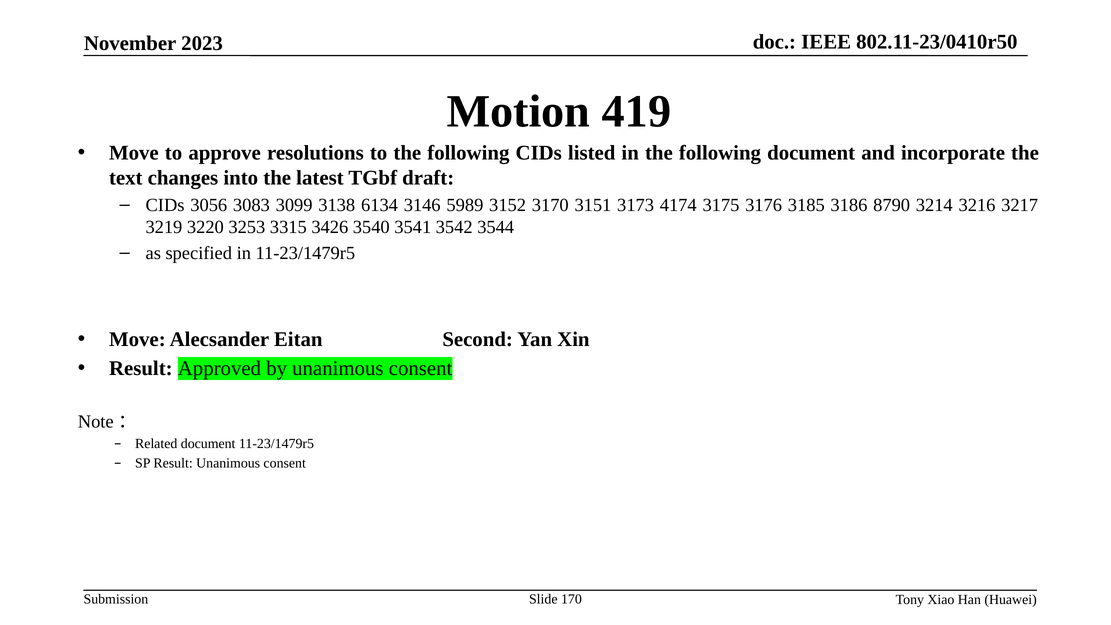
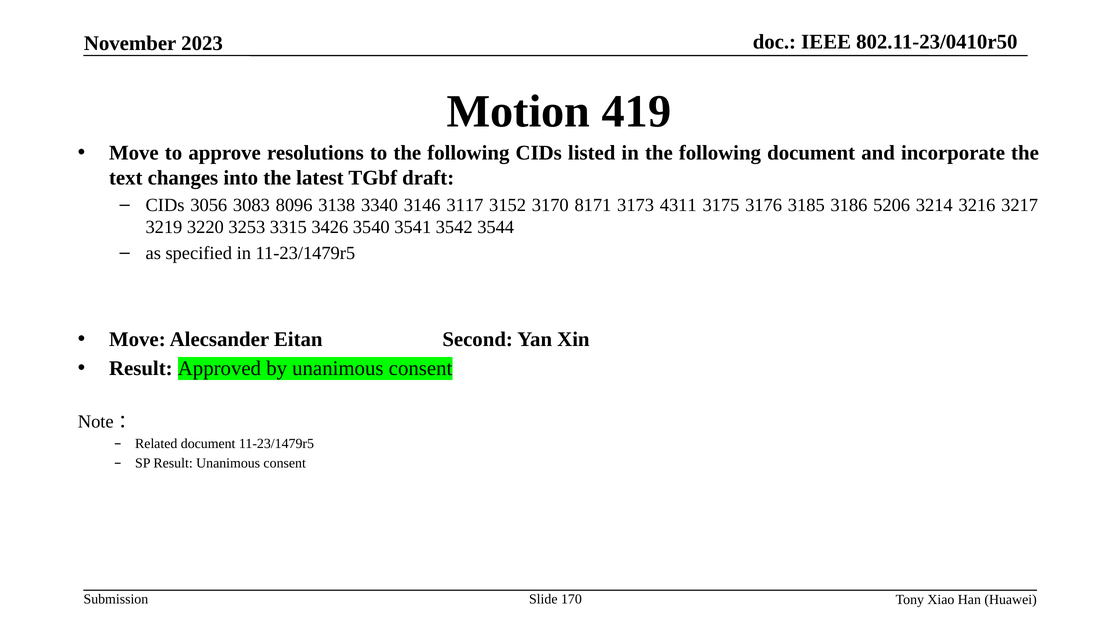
3099: 3099 -> 8096 (294, 205)
6134: 6134 -> 3340 (380, 205)
5989: 5989 -> 3117 (465, 205)
3151: 3151 -> 8171 (593, 205)
4174: 4174 -> 4311 (678, 205)
8790: 8790 -> 5206 (892, 205)
